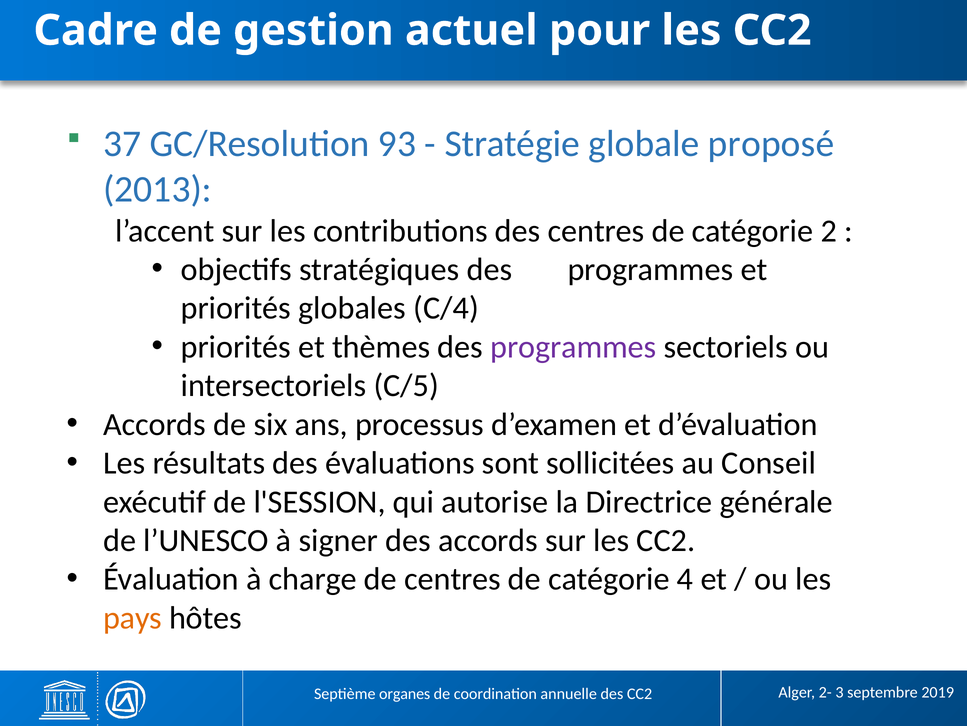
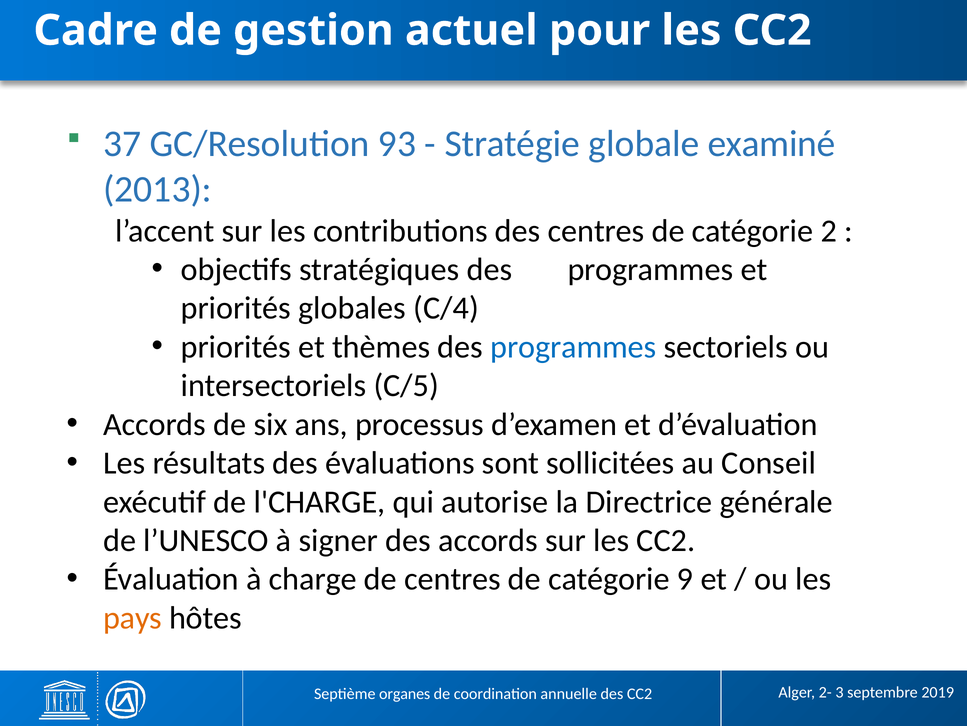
proposé: proposé -> examiné (771, 144)
programmes colour: purple -> blue (573, 347)
l'SESSION: l'SESSION -> l'CHARGE (320, 501)
4: 4 -> 9 (685, 579)
